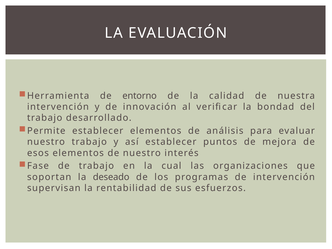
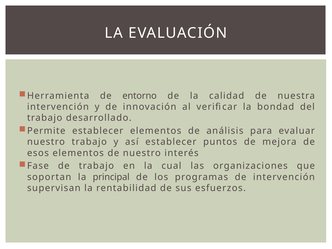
deseado: deseado -> principal (111, 177)
